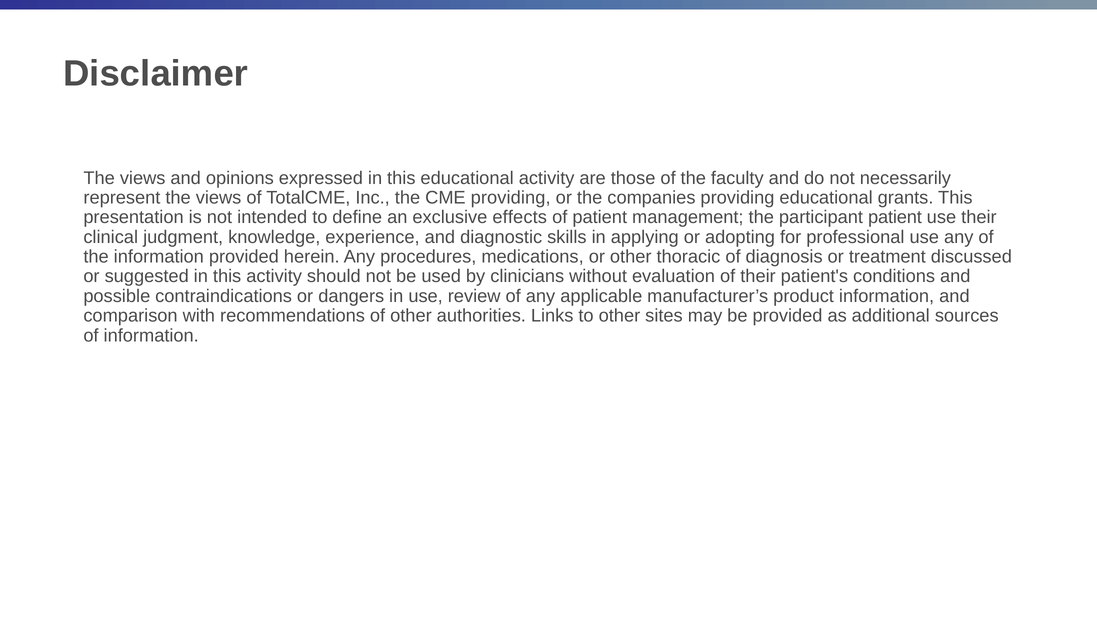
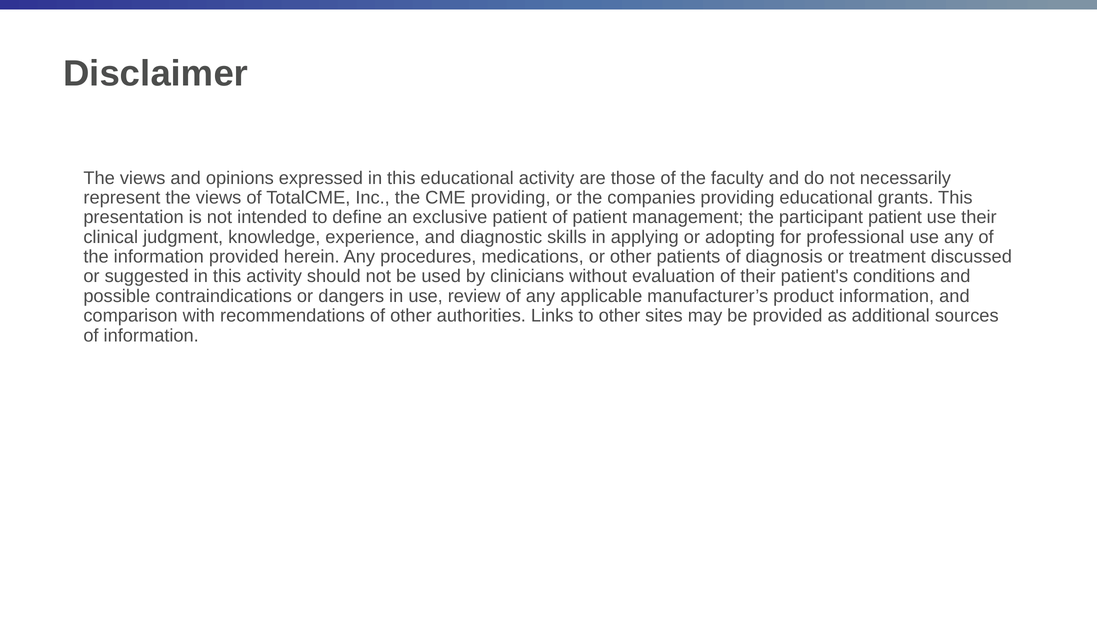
exclusive effects: effects -> patient (520, 217)
thoracic: thoracic -> patients (688, 257)
